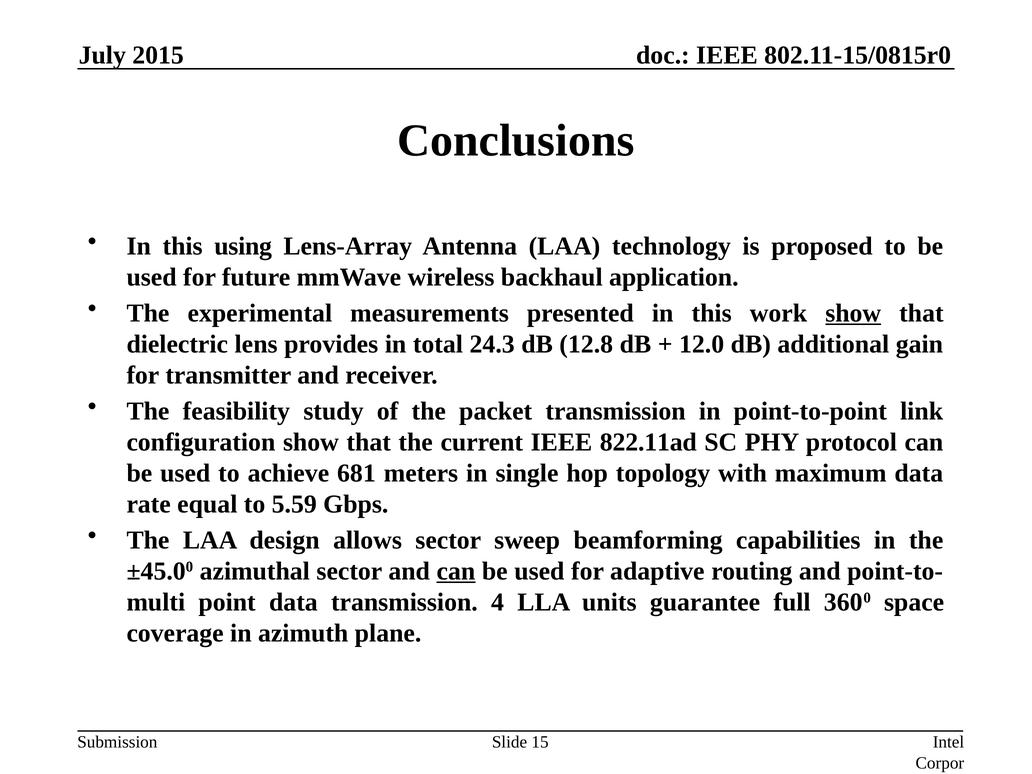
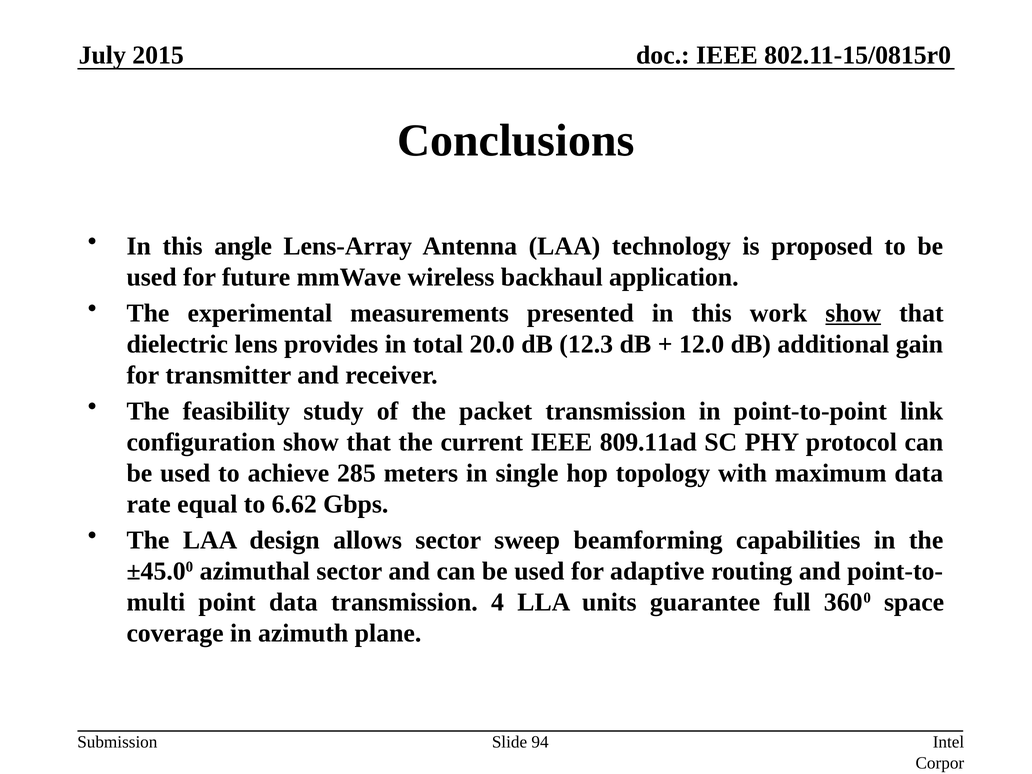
using: using -> angle (243, 246)
24.3: 24.3 -> 20.0 (492, 344)
12.8: 12.8 -> 12.3 (586, 344)
822.11ad: 822.11ad -> 809.11ad (648, 442)
681: 681 -> 285 (356, 473)
5.59: 5.59 -> 6.62 (294, 504)
can underline: present -> none (456, 571)
15: 15 -> 94 (540, 742)
